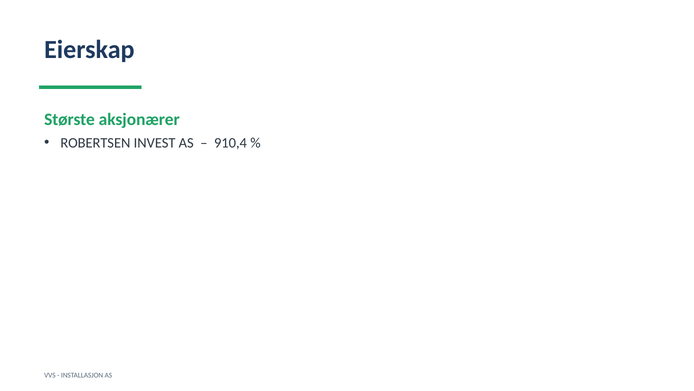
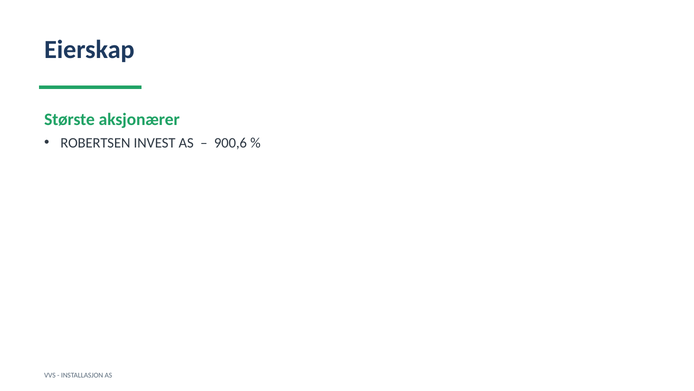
910,4: 910,4 -> 900,6 (230, 143)
